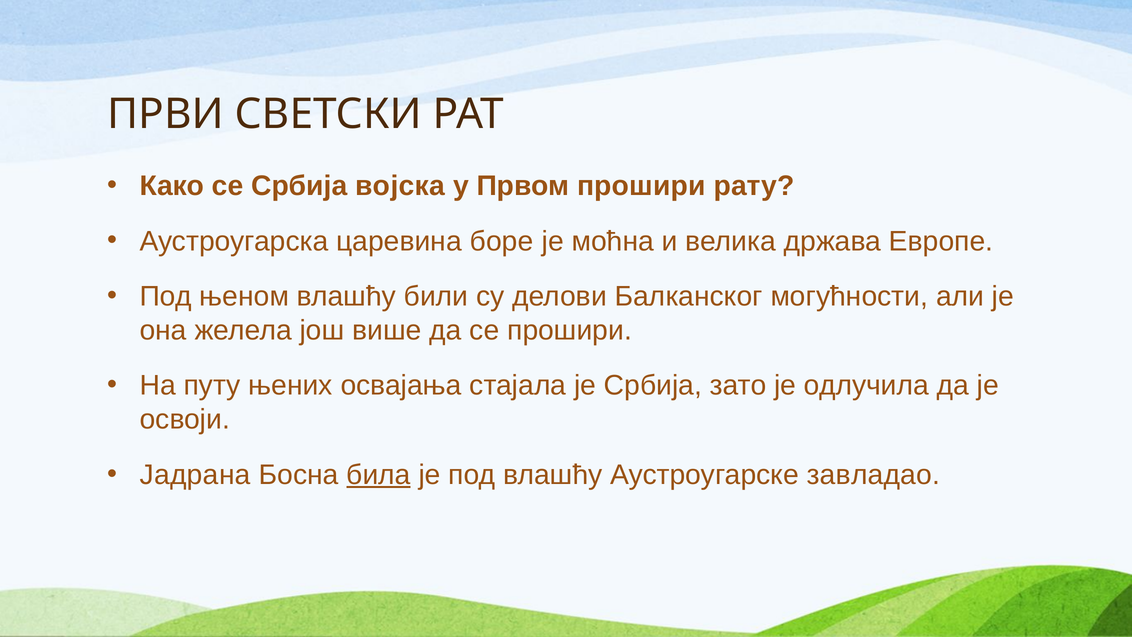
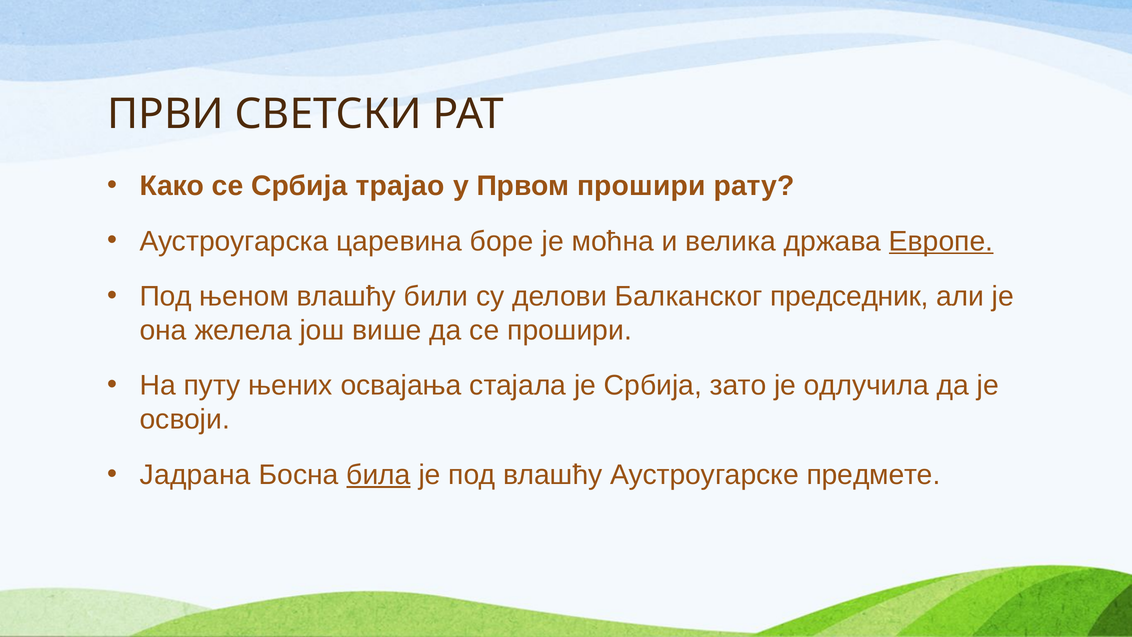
војска: војска -> трајао (400, 186)
Европе underline: none -> present (941, 241)
могућности: могућности -> председник (849, 296)
завладао: завладао -> предмете (874, 475)
